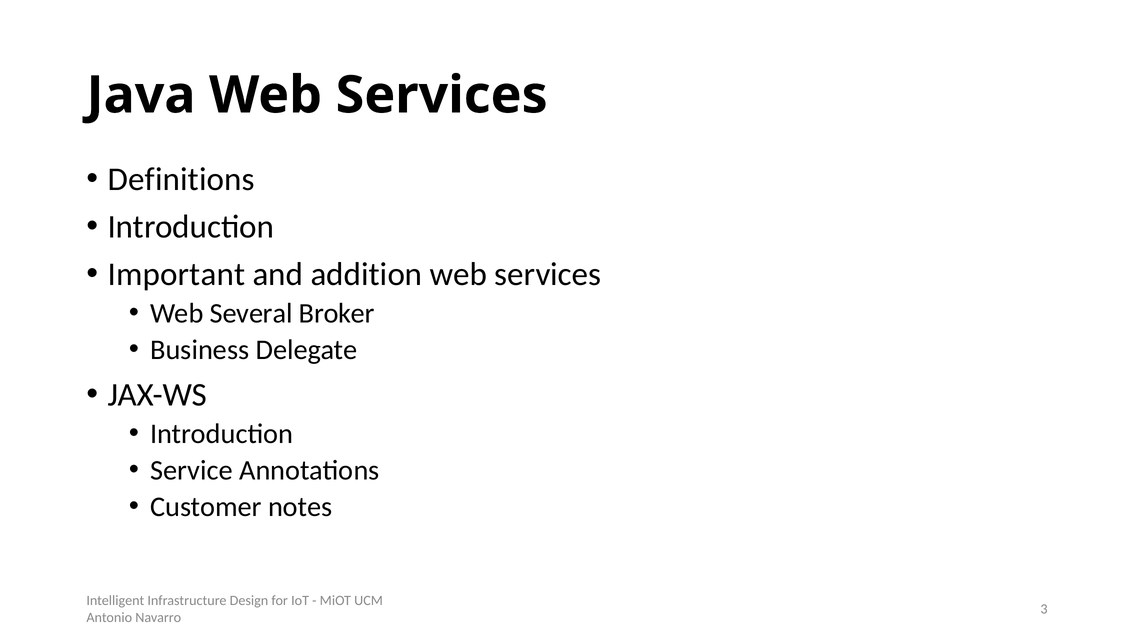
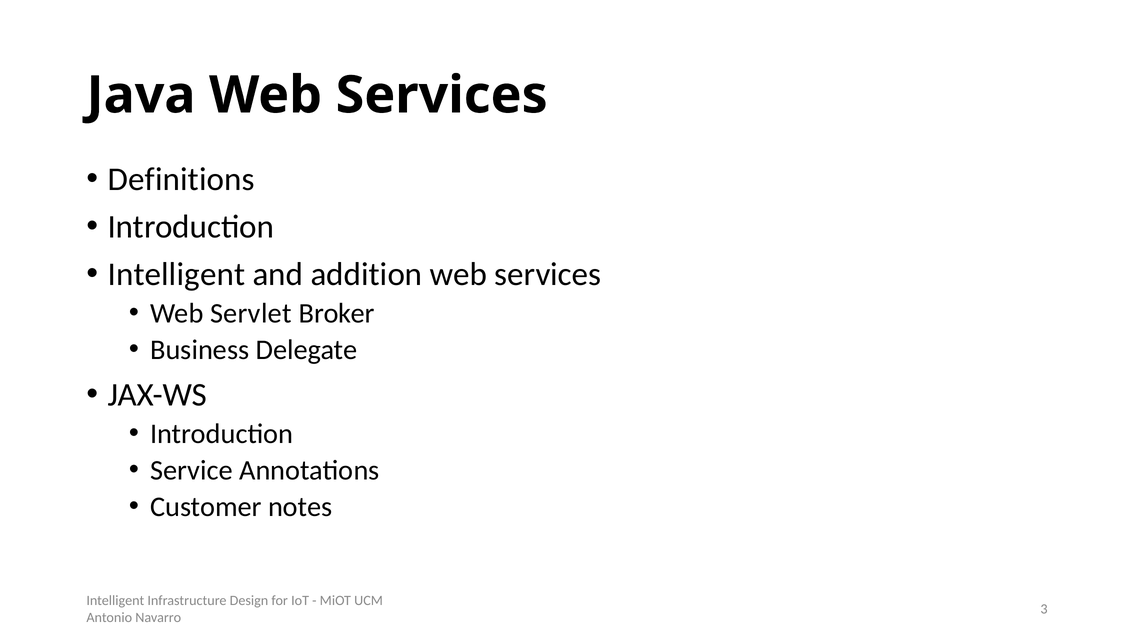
Important: Important -> Intelligent (176, 274)
Several: Several -> Servlet (251, 313)
